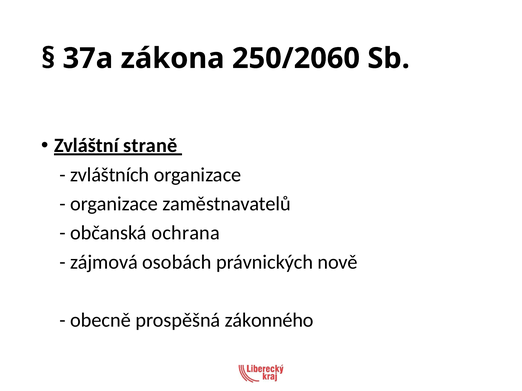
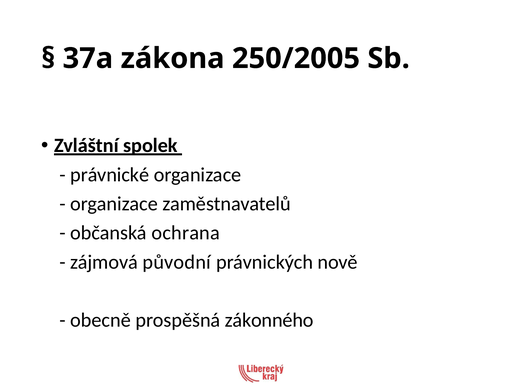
250/2060: 250/2060 -> 250/2005 (296, 58)
straně: straně -> spolek (150, 146)
zvláštních: zvláštních -> právnické (110, 175)
osobách: osobách -> původní (177, 262)
